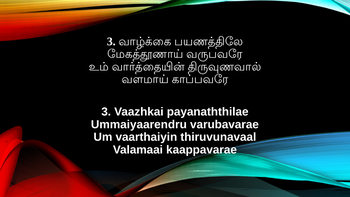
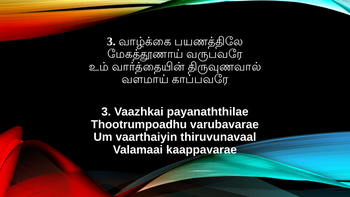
Ummaiyaarendru: Ummaiyaarendru -> Thootrumpoadhu (139, 124)
